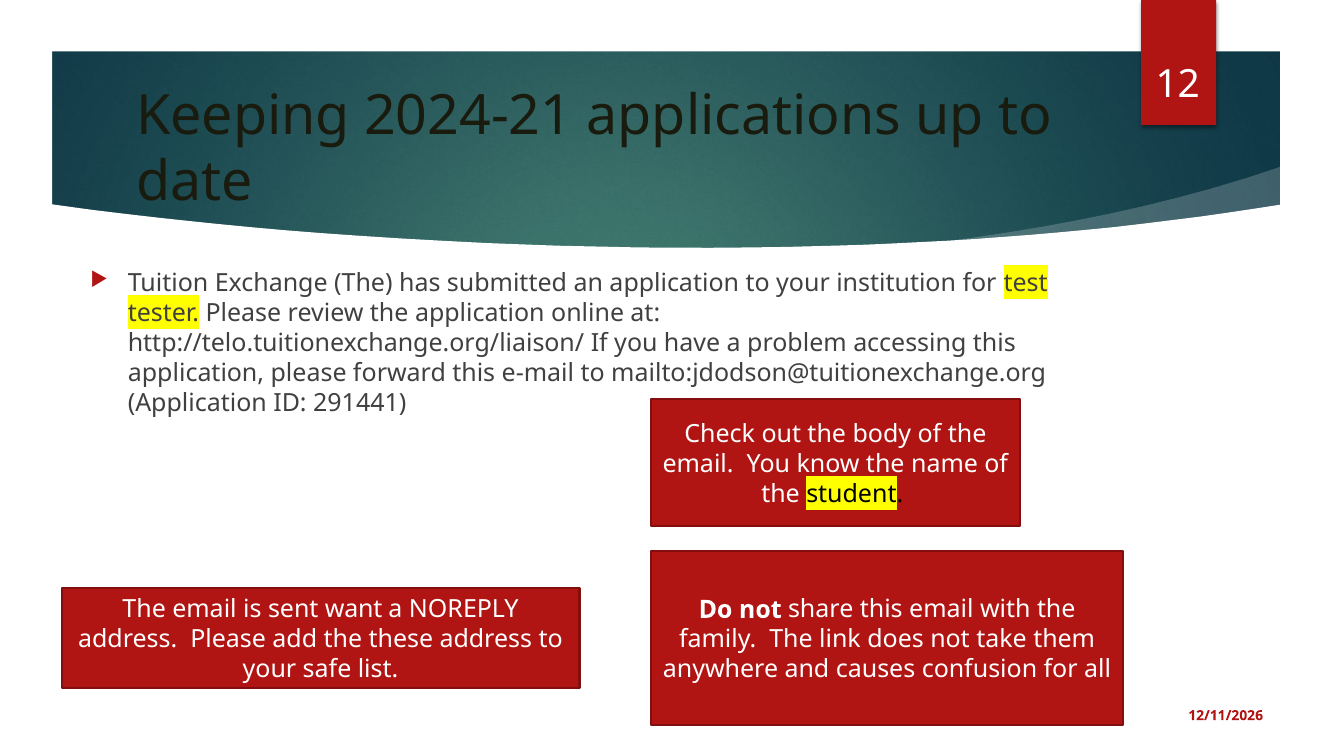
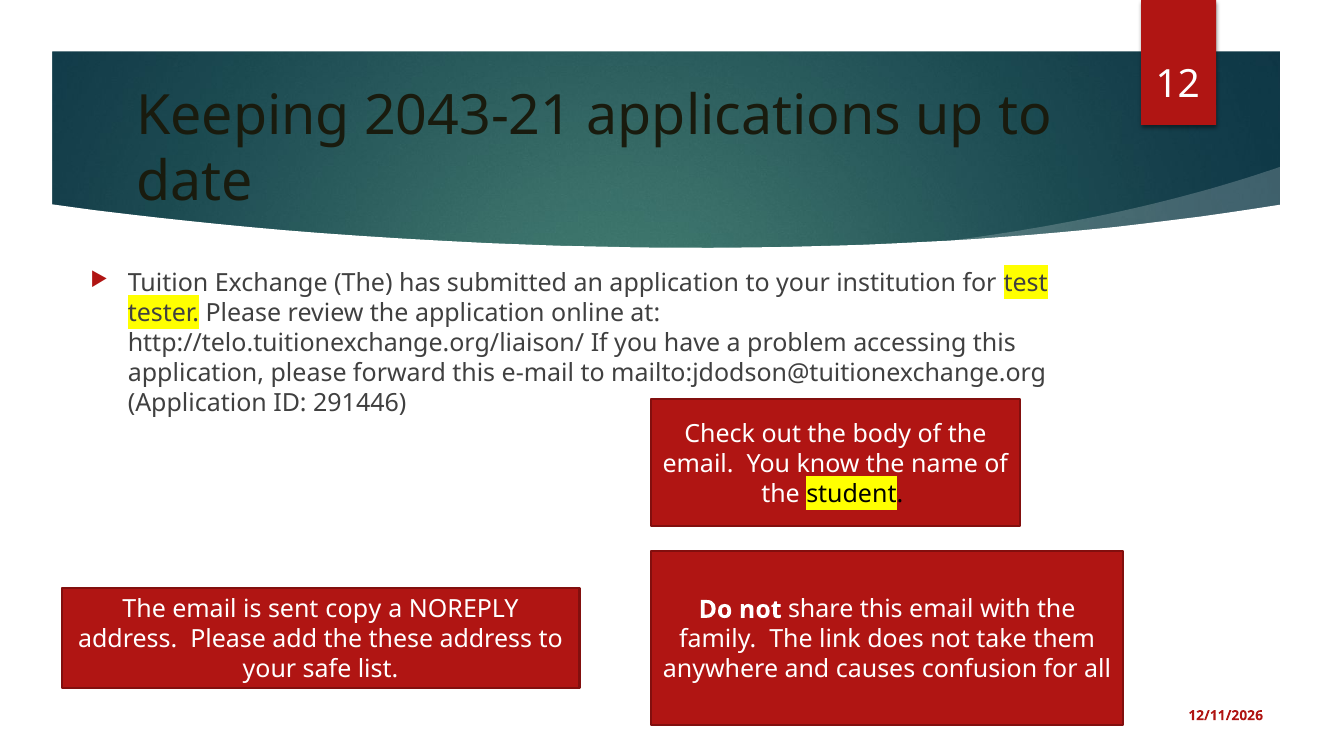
2024-21: 2024-21 -> 2043-21 (468, 116)
291441: 291441 -> 291446 (360, 403)
want: want -> copy (353, 609)
